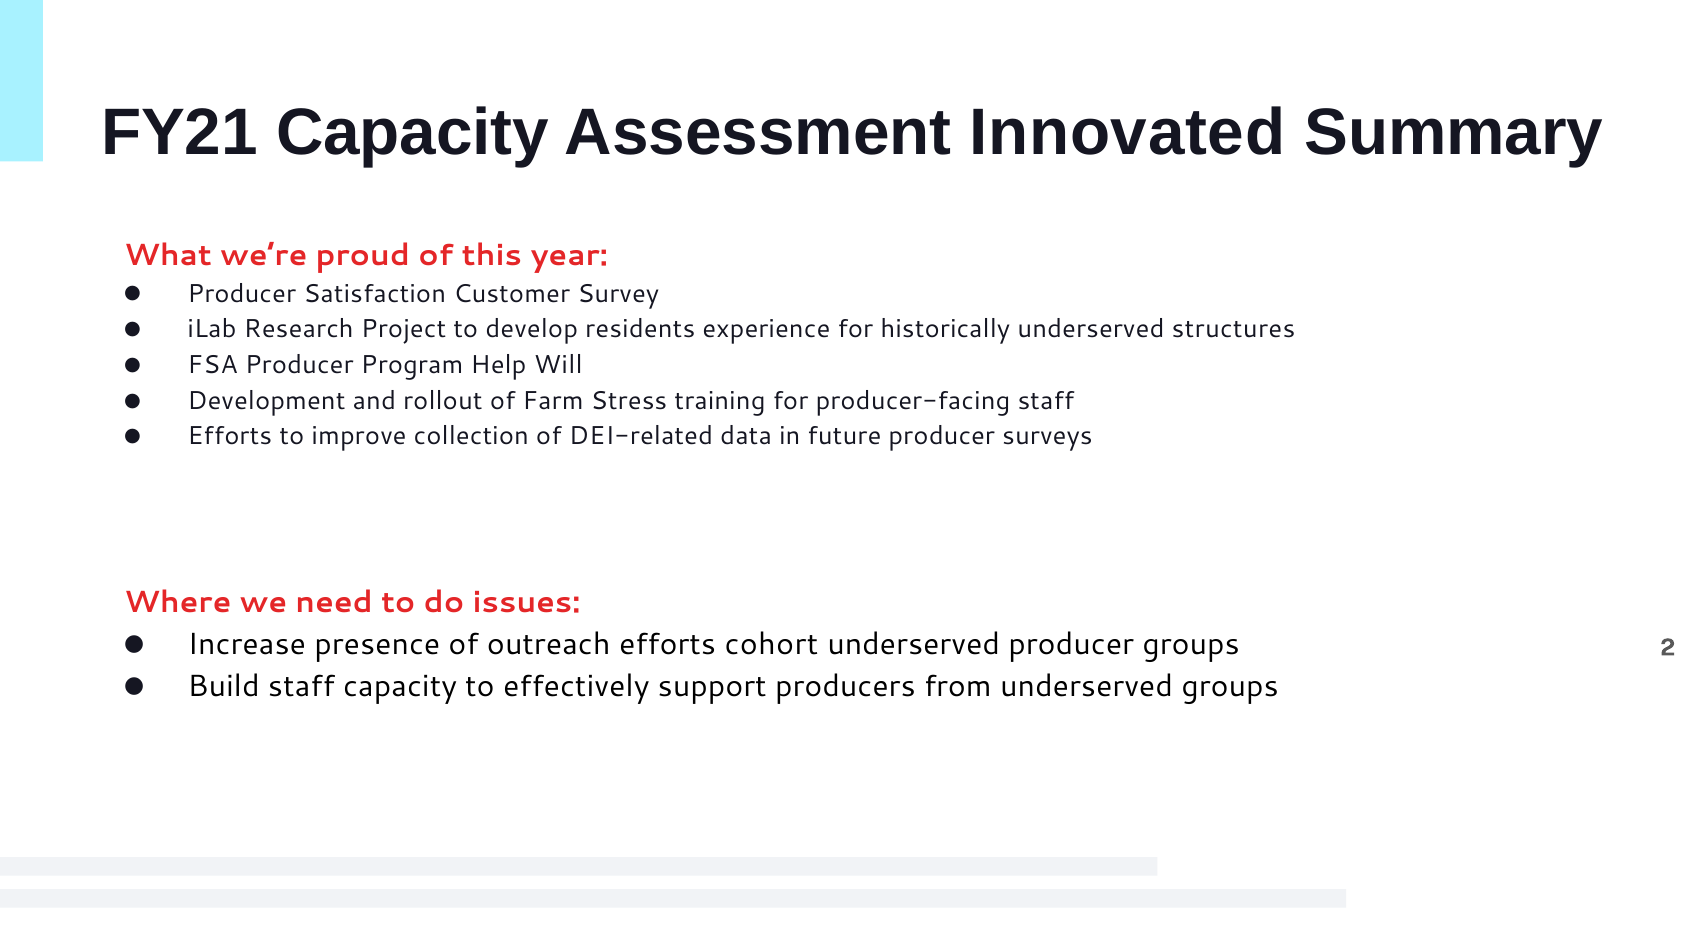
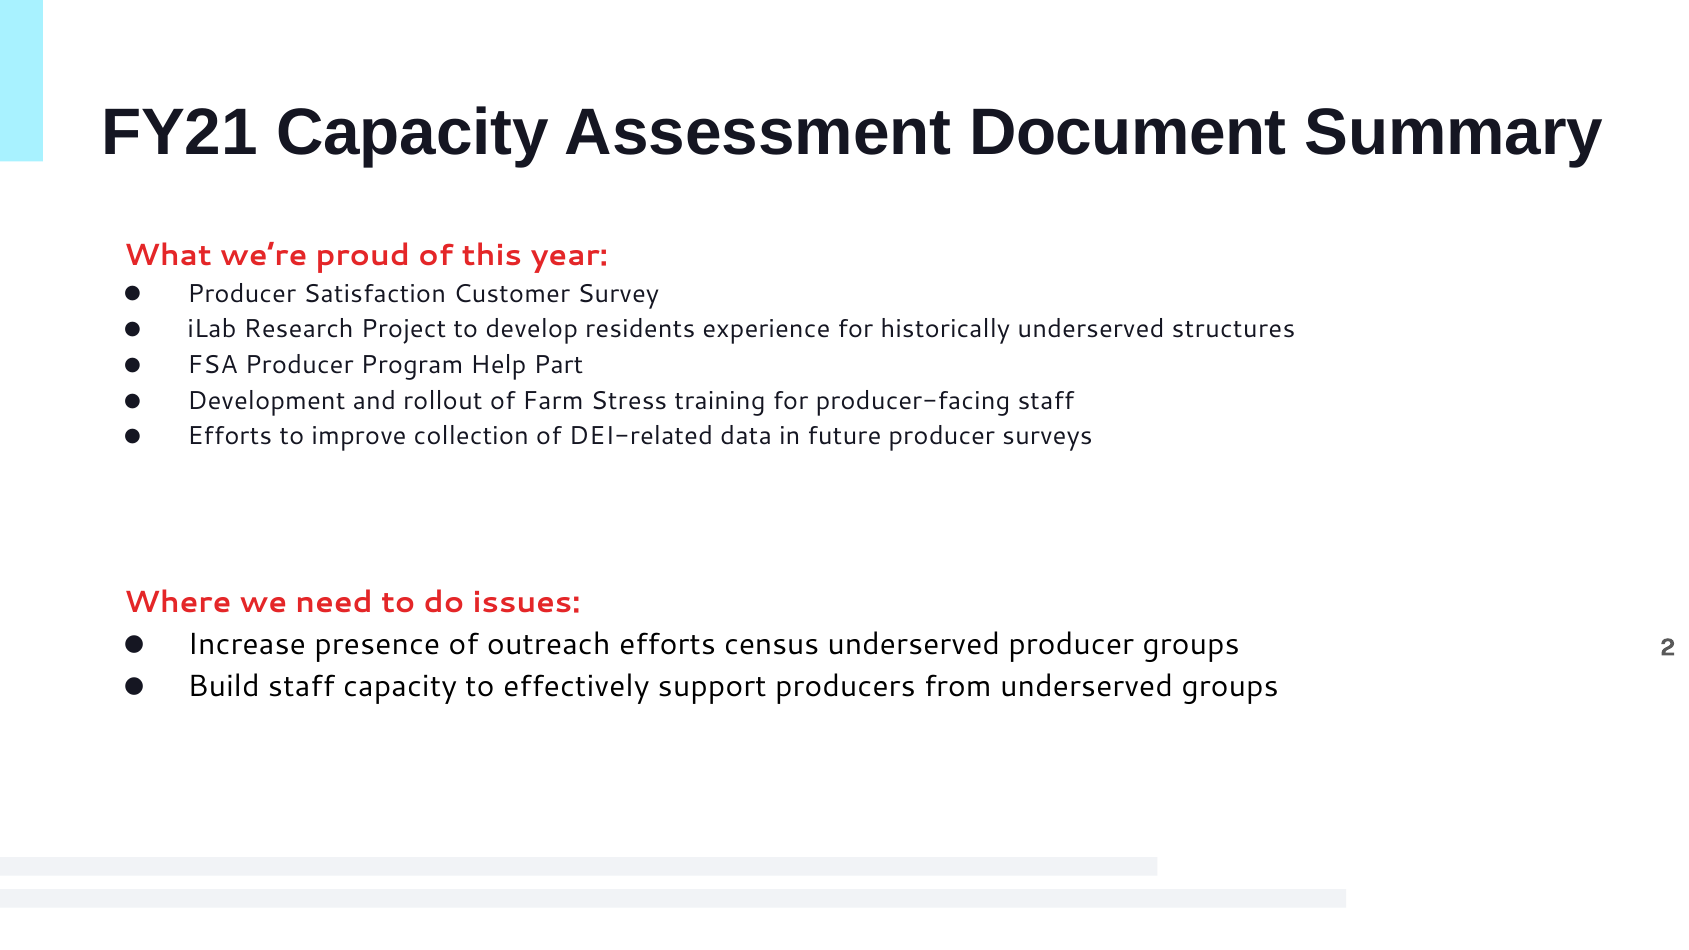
Innovated: Innovated -> Document (1128, 133)
Will: Will -> Part (559, 365)
cohort: cohort -> census (772, 644)
